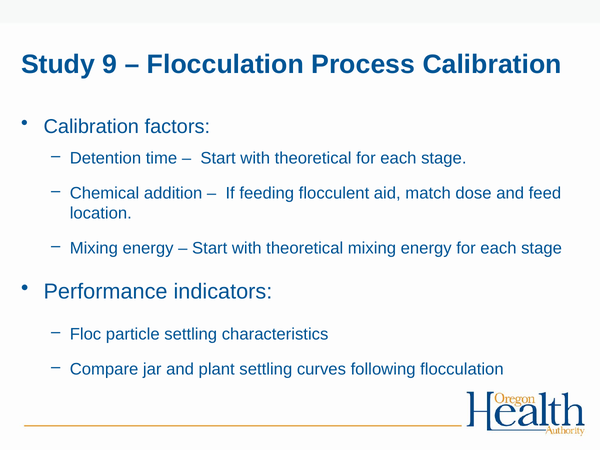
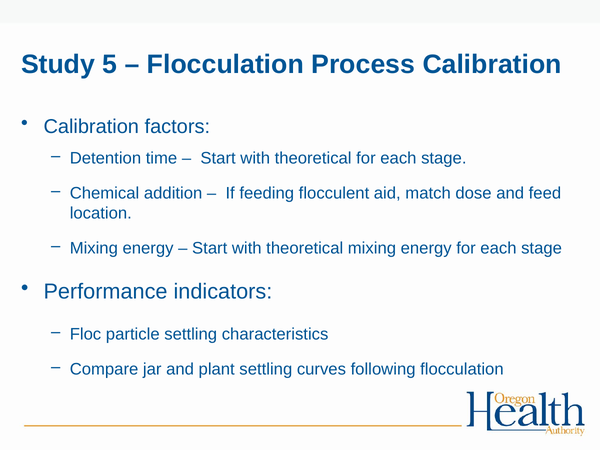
9: 9 -> 5 (110, 64)
